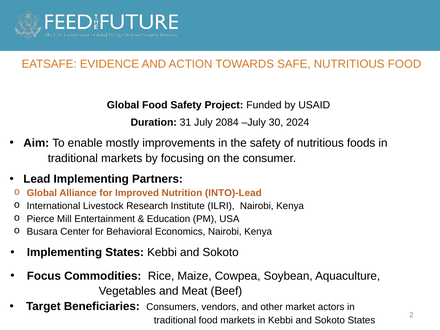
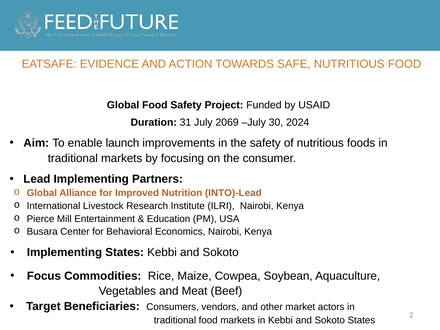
2084: 2084 -> 2069 (227, 122)
mostly: mostly -> launch (123, 143)
